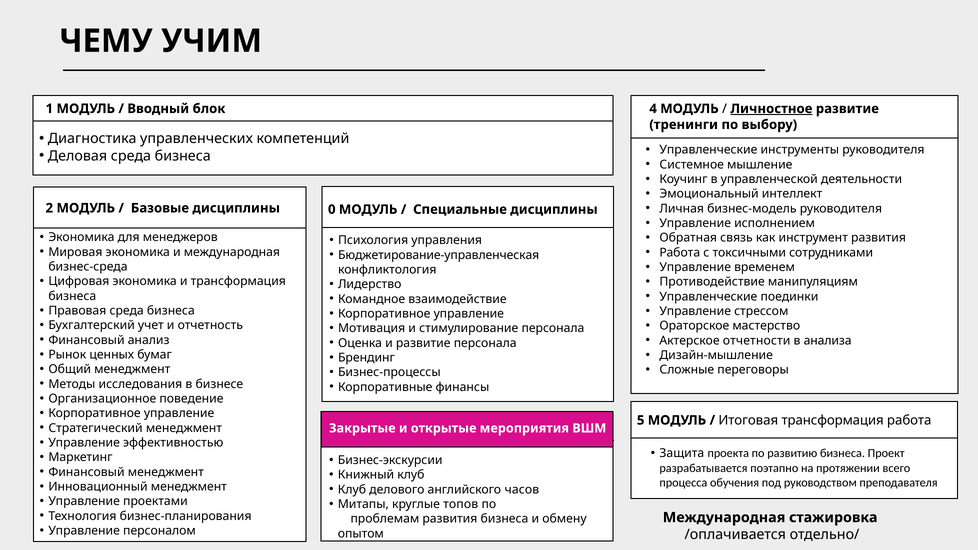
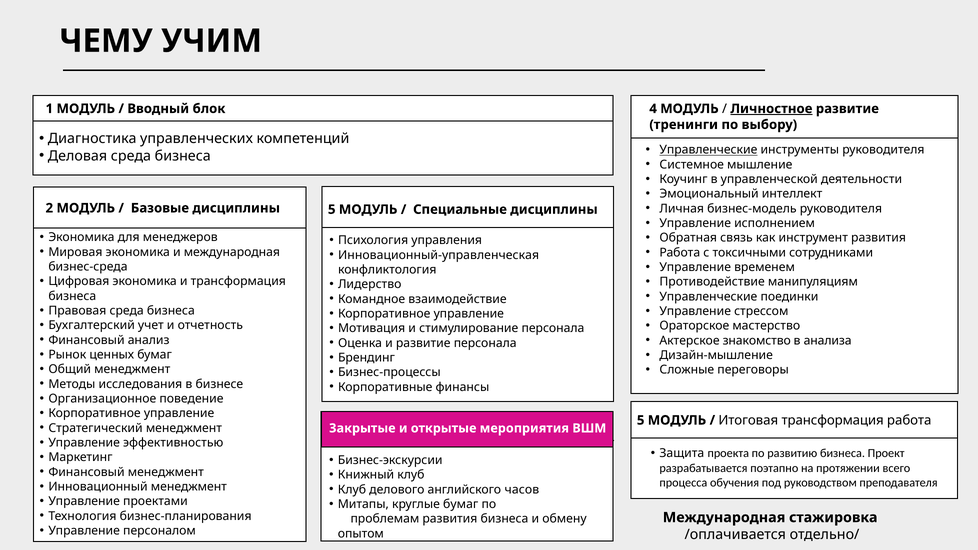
Управленческие underline: none -> present (708, 150)
Базовые дисциплины 0: 0 -> 5 (332, 210)
Бюджетирование-управленческая: Бюджетирование-управленческая -> Инновационный-управленческая (439, 255)
отчетности: отчетности -> знакомство (757, 341)
круглые топов: топов -> бумаг (461, 504)
